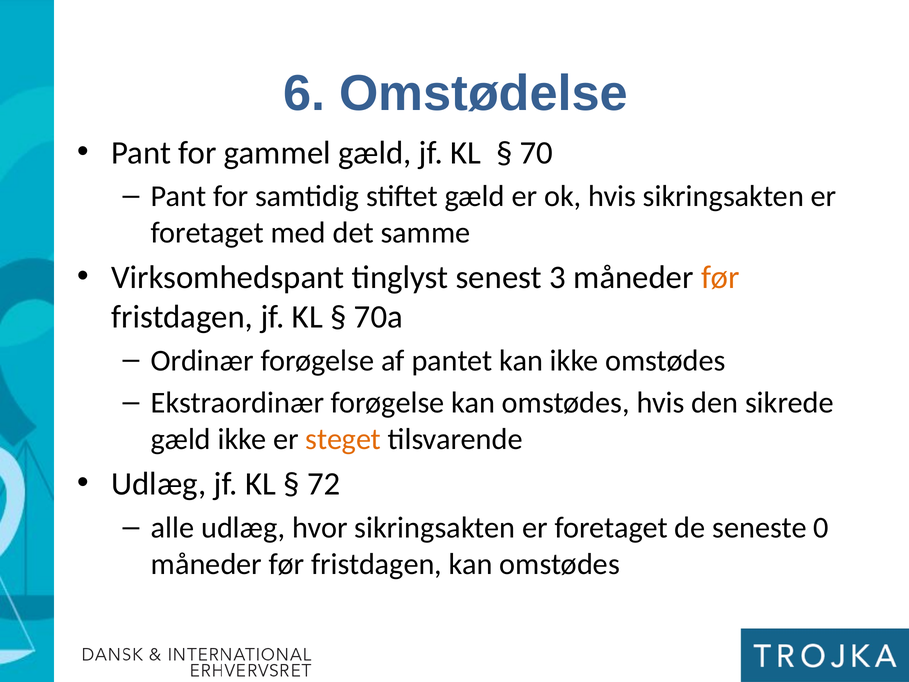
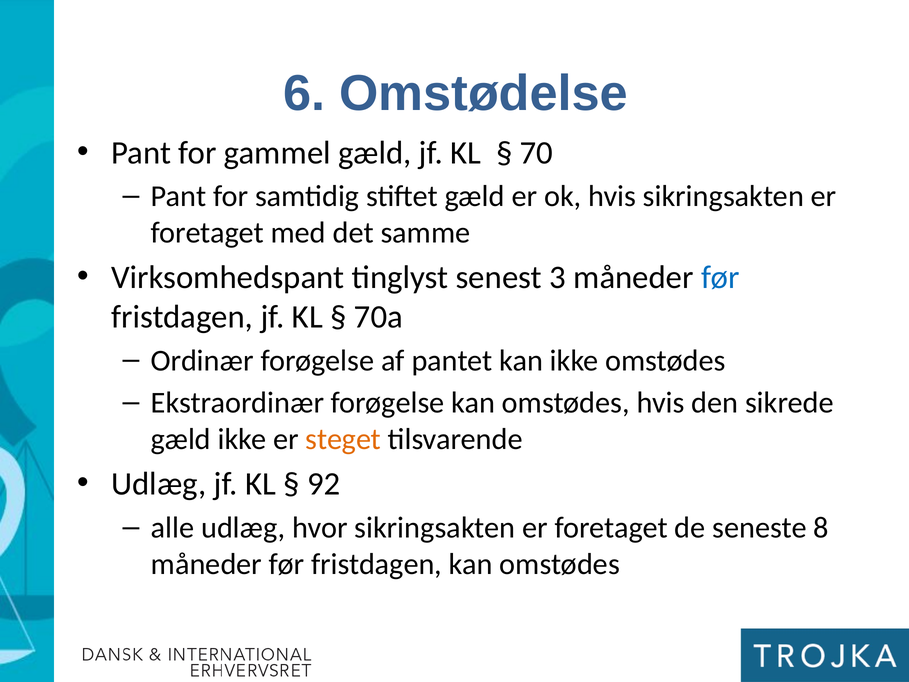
før colour: orange -> blue (720, 277)
72: 72 -> 92 (324, 484)
0: 0 -> 8 (821, 527)
